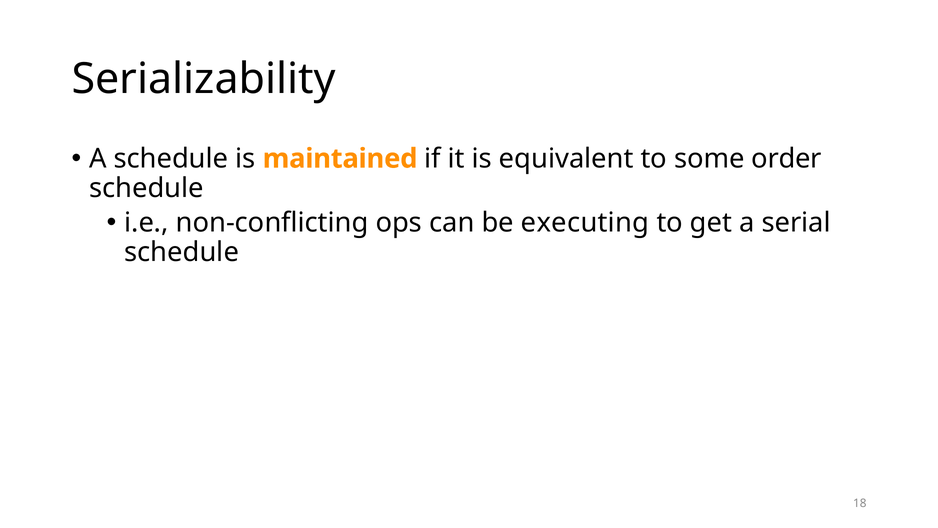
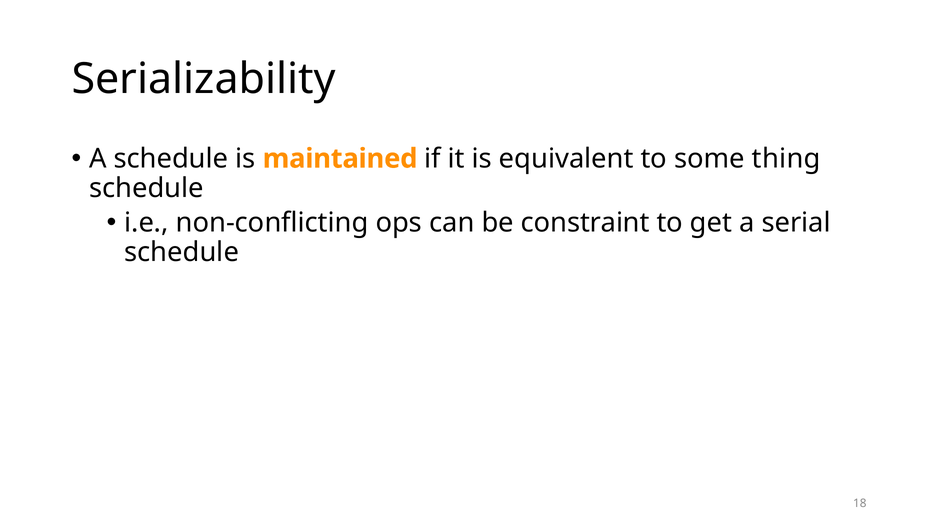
order: order -> thing (786, 159)
executing: executing -> constraint (585, 222)
